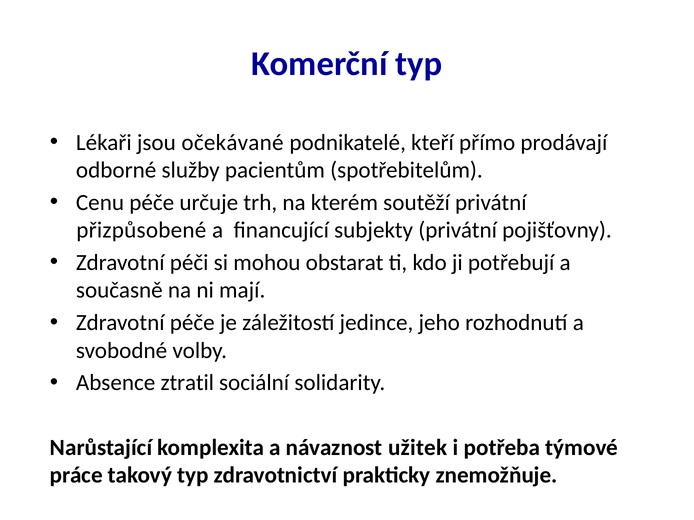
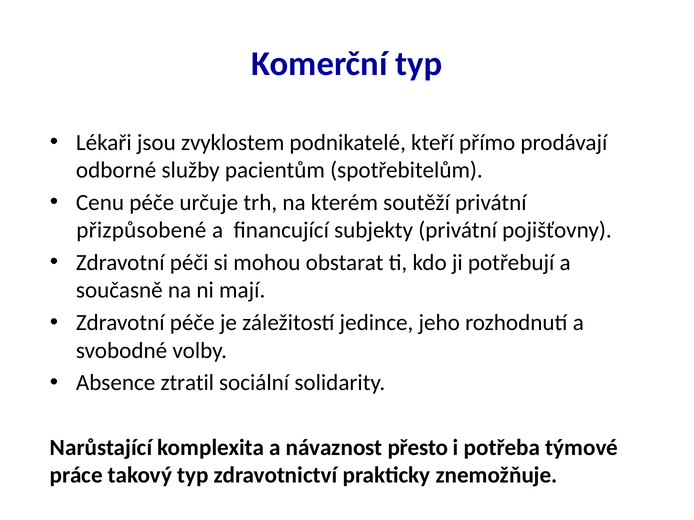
očekávané: očekávané -> zvyklostem (233, 143)
užitek: užitek -> přesto (418, 448)
